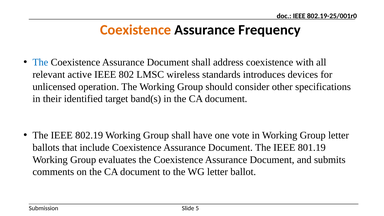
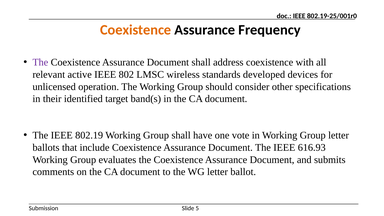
The colour: blue -> purple (40, 62)
introduces: introduces -> developed (264, 74)
801.19: 801.19 -> 616.93 (312, 148)
